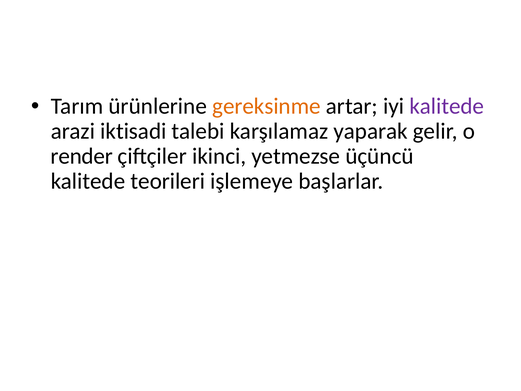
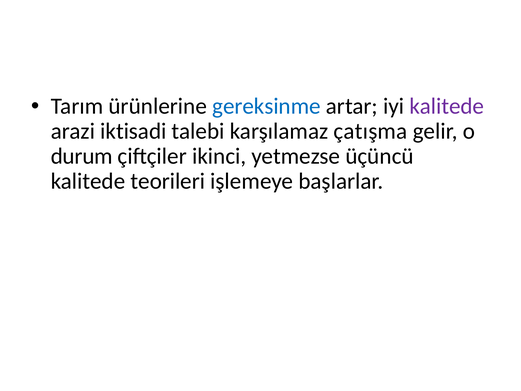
gereksinme colour: orange -> blue (266, 106)
yaparak: yaparak -> çatışma (370, 131)
render: render -> durum (82, 156)
